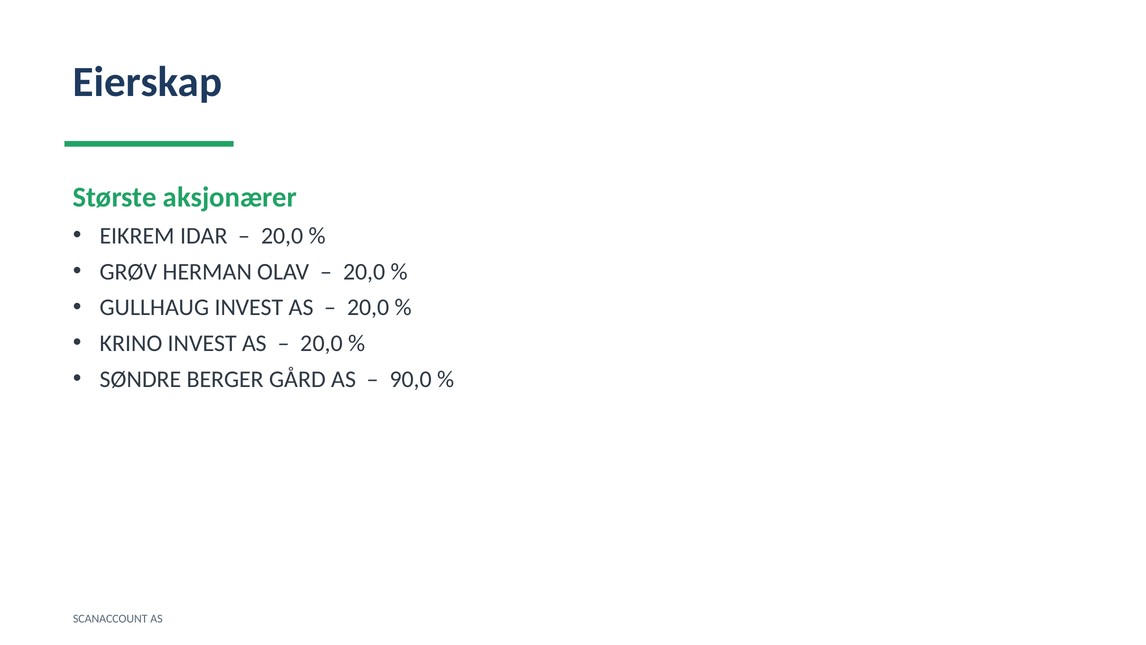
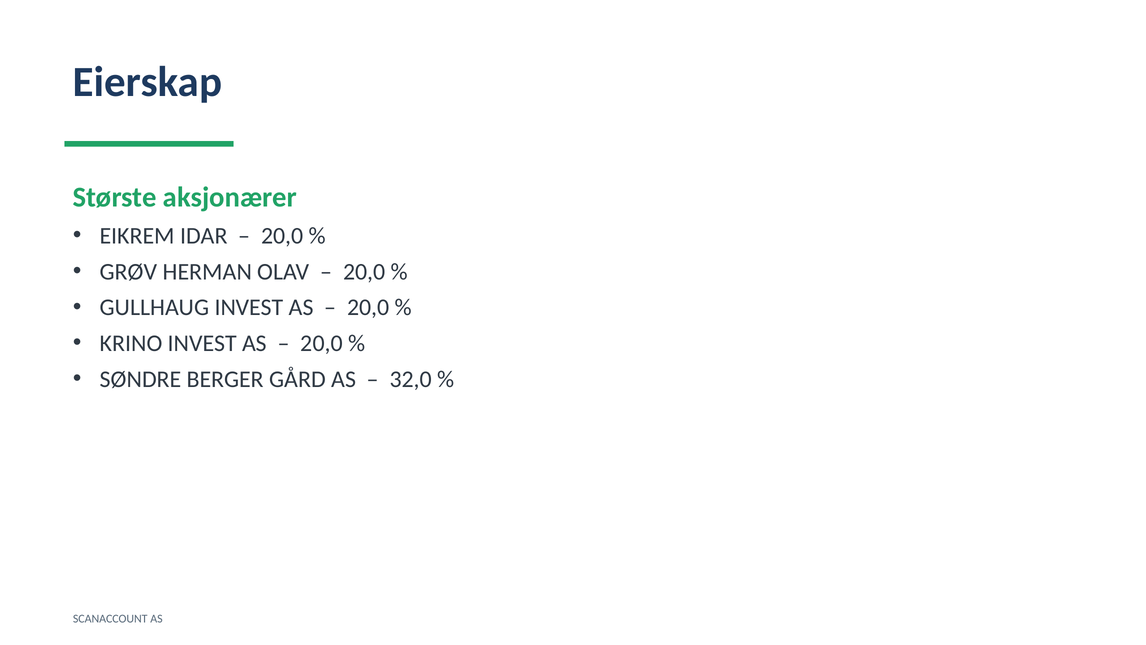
90,0: 90,0 -> 32,0 (411, 379)
